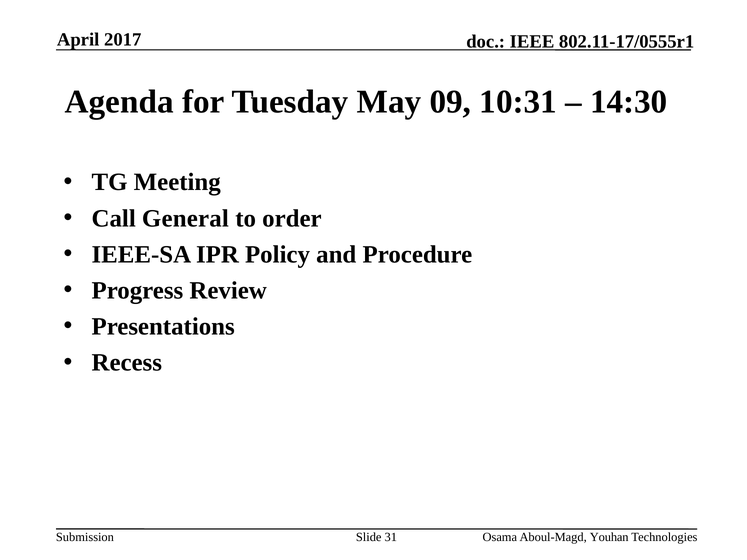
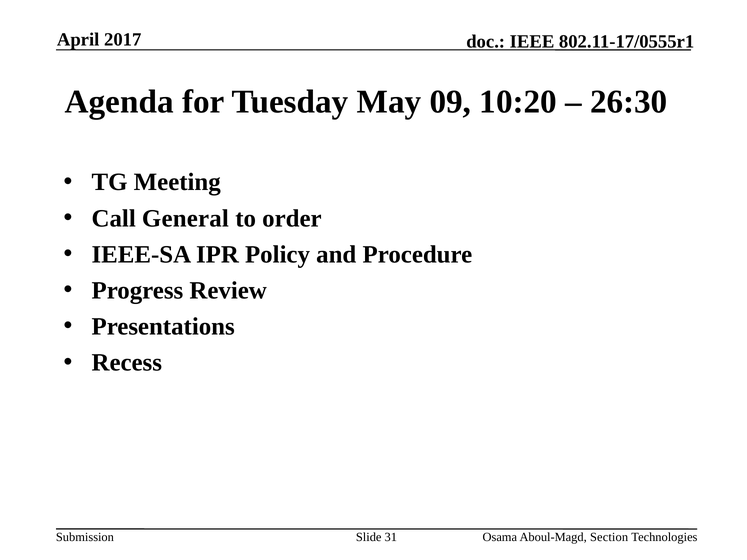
10:31: 10:31 -> 10:20 (518, 102)
14:30: 14:30 -> 26:30 (629, 102)
Youhan: Youhan -> Section (609, 537)
